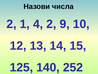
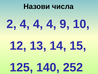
2 1: 1 -> 4 (25, 24)
2: 2 -> 4 (51, 24)
